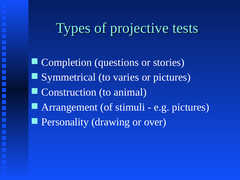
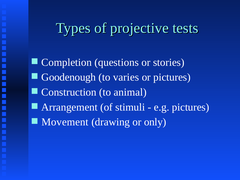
Symmetrical: Symmetrical -> Goodenough (69, 77)
Personality: Personality -> Movement (65, 122)
over: over -> only (155, 122)
